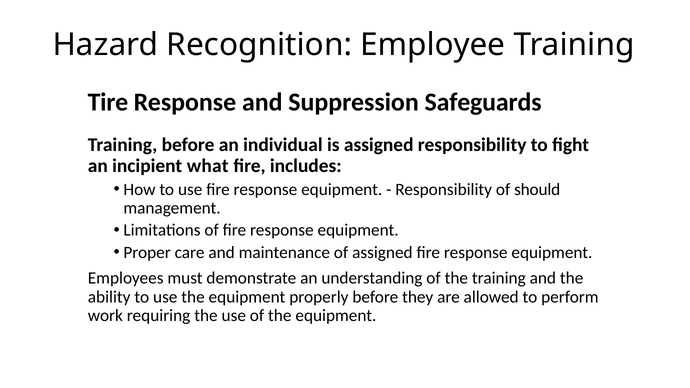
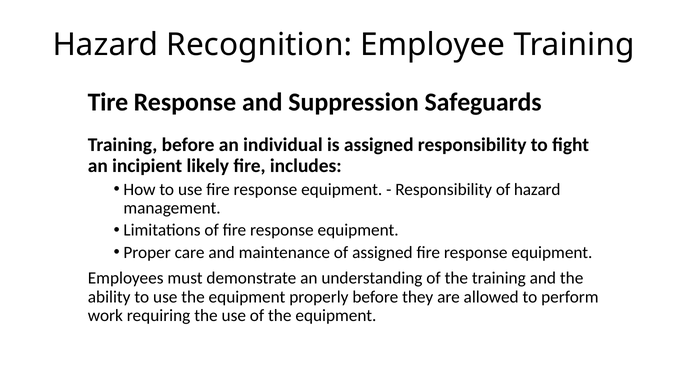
what: what -> likely (208, 166)
of should: should -> hazard (537, 189)
